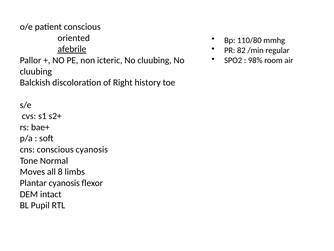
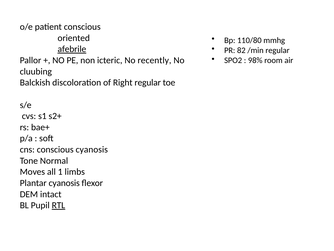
icteric No cluubing: cluubing -> recently (154, 60)
Right history: history -> regular (148, 82)
8: 8 -> 1 (60, 172)
RTL underline: none -> present (58, 205)
